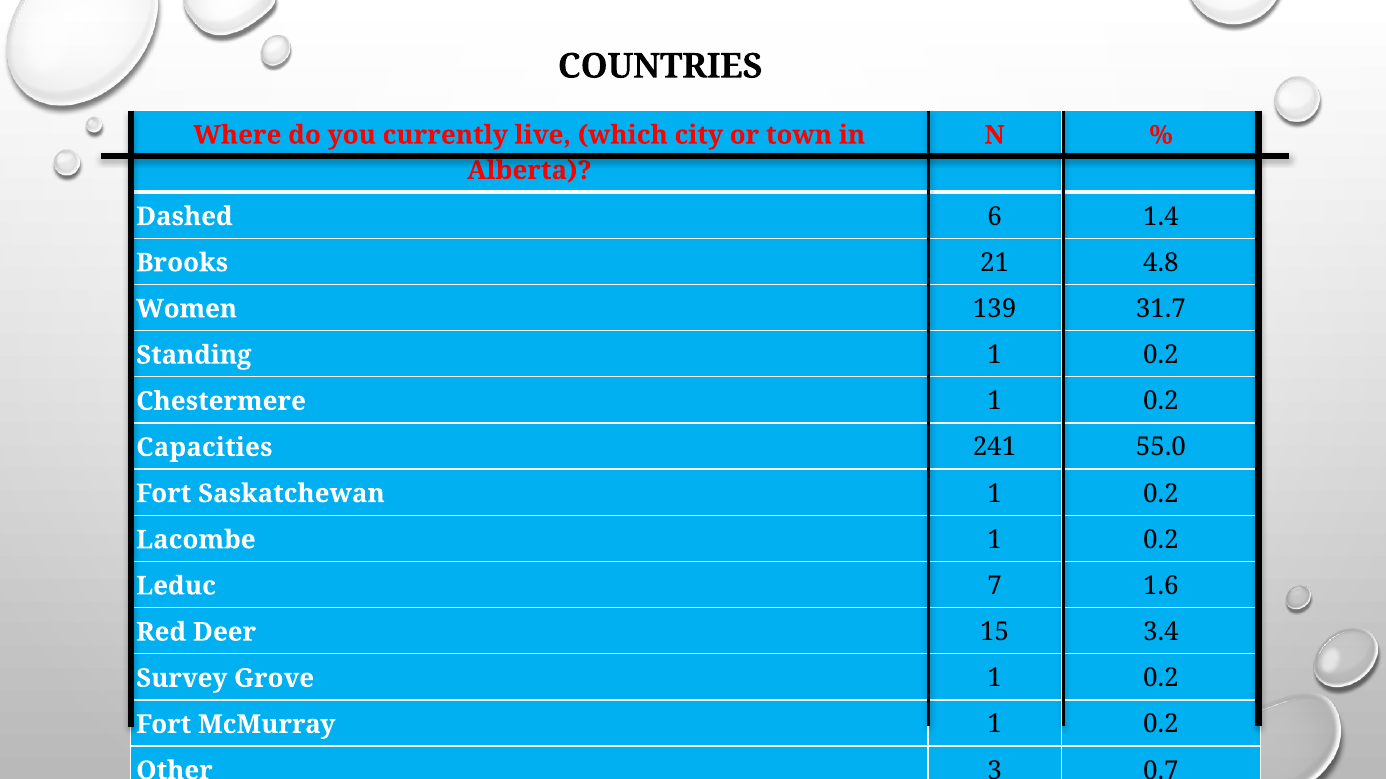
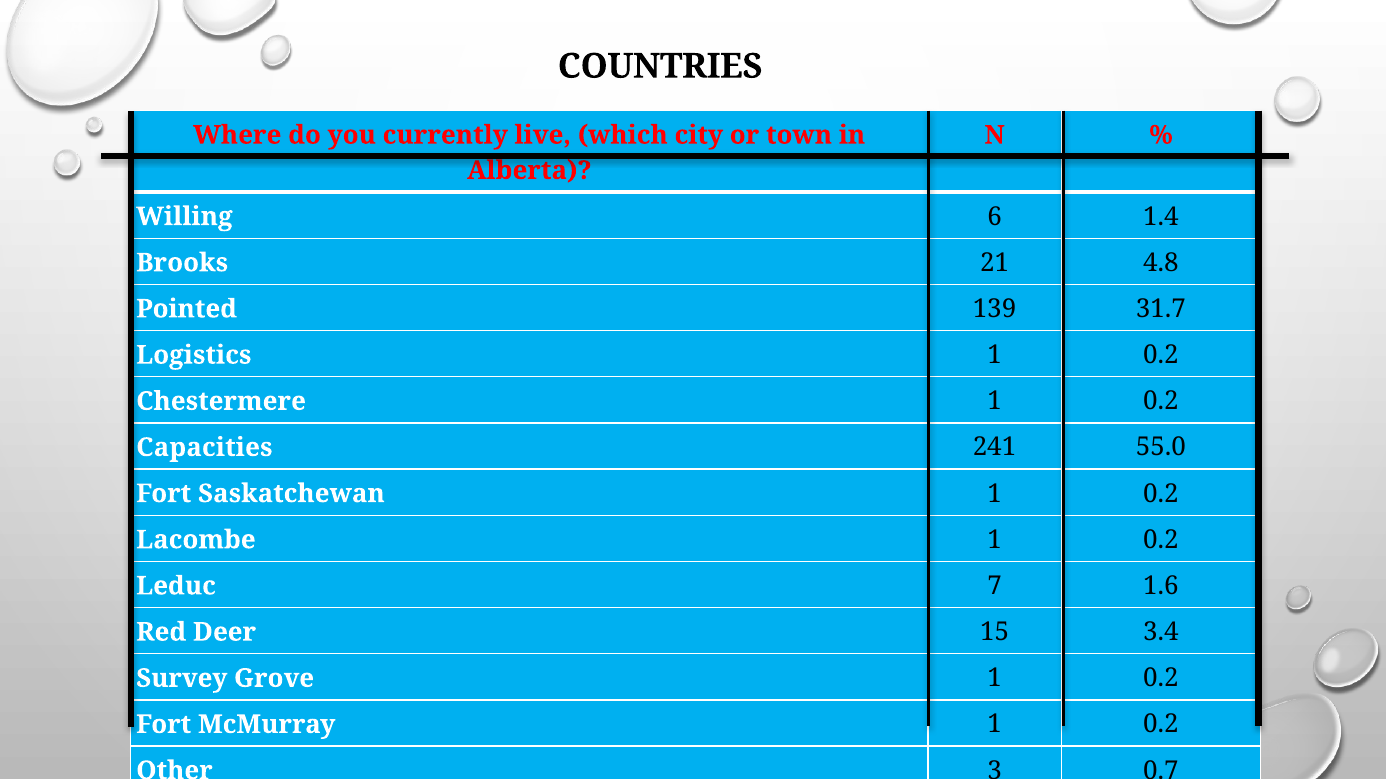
Dashed: Dashed -> Willing (184, 217)
Women: Women -> Pointed (187, 309)
Standing: Standing -> Logistics (194, 355)
